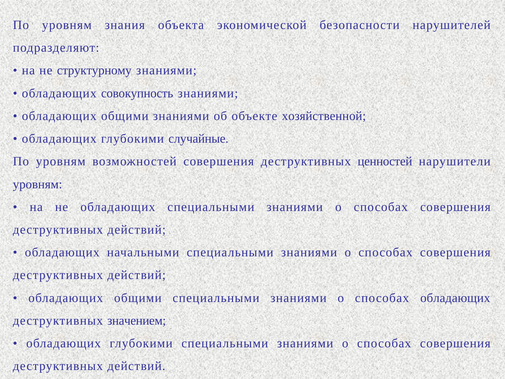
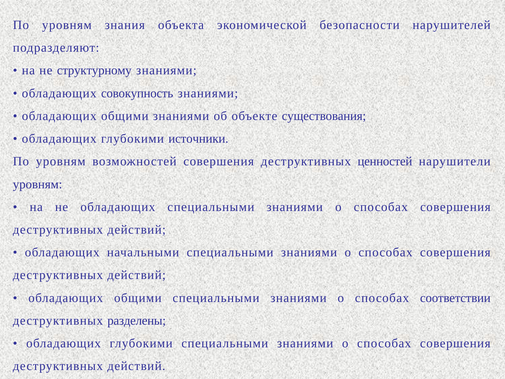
хозяйственной: хозяйственной -> существования (324, 116)
случайные: случайные -> источники (198, 139)
способах обладающих: обладающих -> соответствии (455, 298)
значением: значением -> разделены (137, 320)
